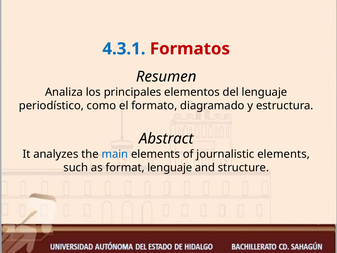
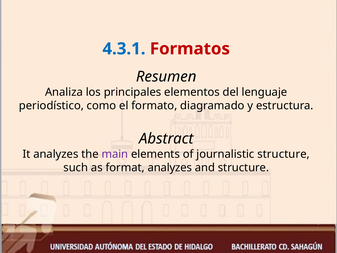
main colour: blue -> purple (115, 154)
journalistic elements: elements -> structure (284, 154)
format lenguaje: lenguaje -> analyzes (170, 167)
